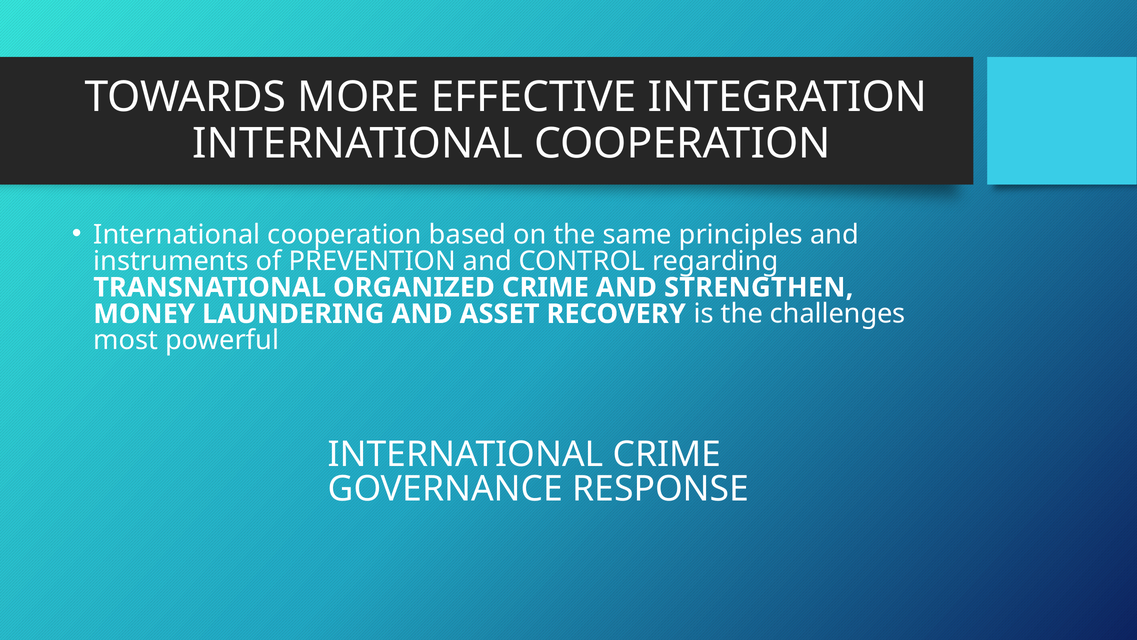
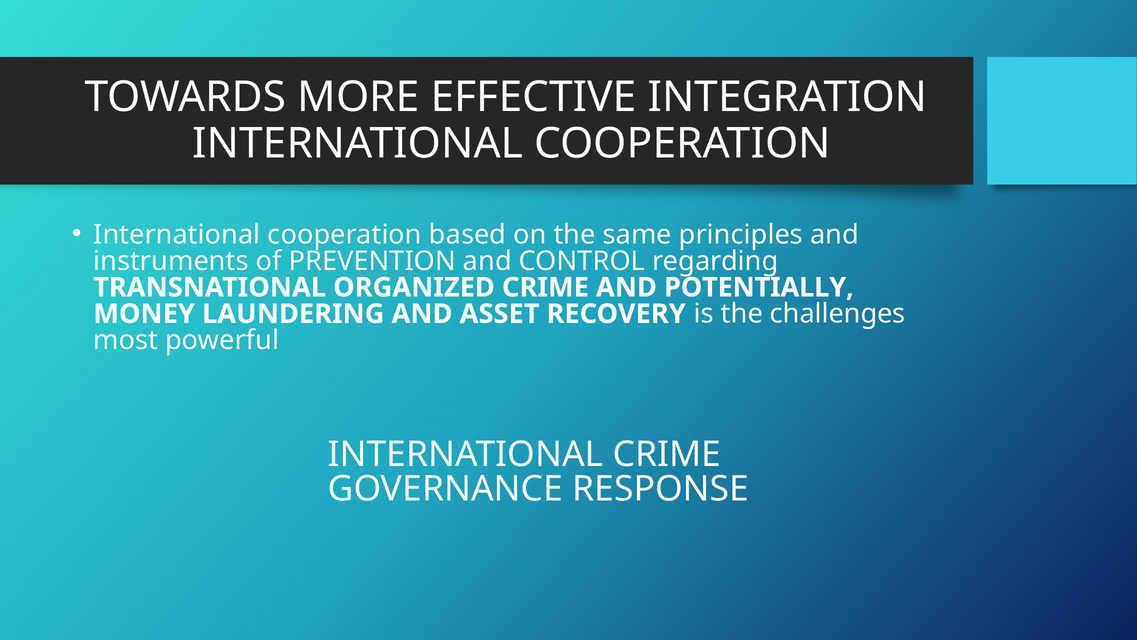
STRENGTHEN: STRENGTHEN -> POTENTIALLY (759, 287)
